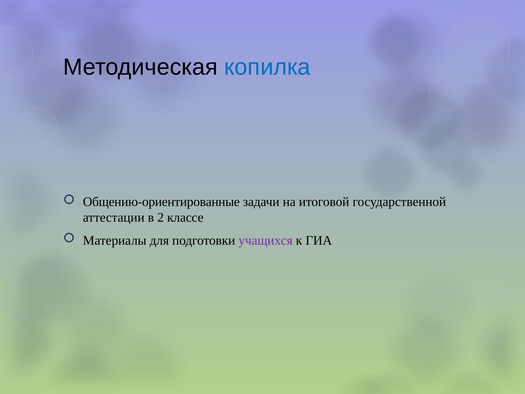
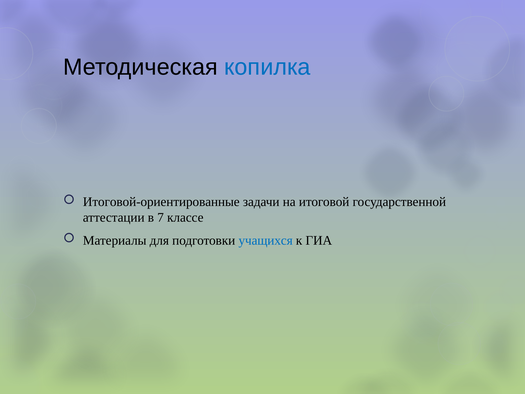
Общению-ориентированные: Общению-ориентированные -> Итоговой-ориентированные (161, 202)
2: 2 -> 7 (161, 217)
учащихся colour: purple -> blue (266, 240)
